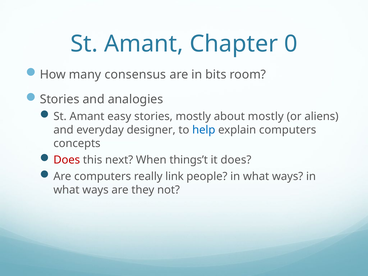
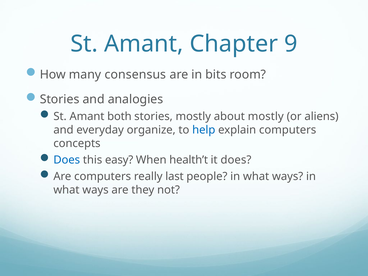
0: 0 -> 9 (291, 44)
easy: easy -> both (119, 116)
designer: designer -> organize (151, 130)
Does colour: red -> blue (67, 160)
next: next -> easy (119, 160)
things’t: things’t -> health’t (189, 160)
link: link -> last (175, 177)
